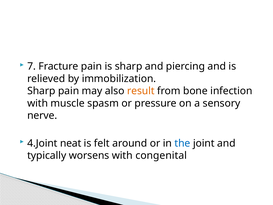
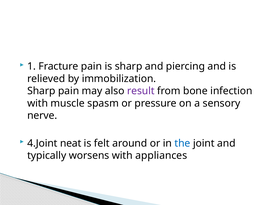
7: 7 -> 1 (32, 66)
result colour: orange -> purple (141, 91)
congenital: congenital -> appliances (161, 155)
